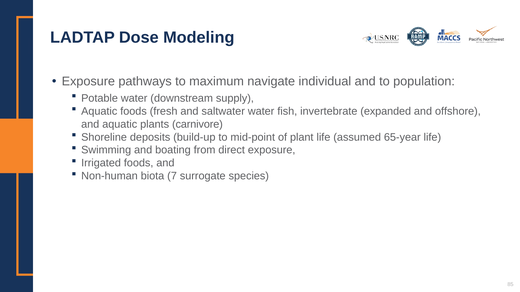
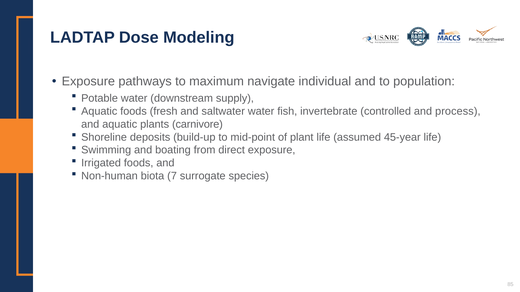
expanded: expanded -> controlled (386, 111)
offshore: offshore -> process (458, 111)
65-year: 65-year -> 45-year (402, 137)
